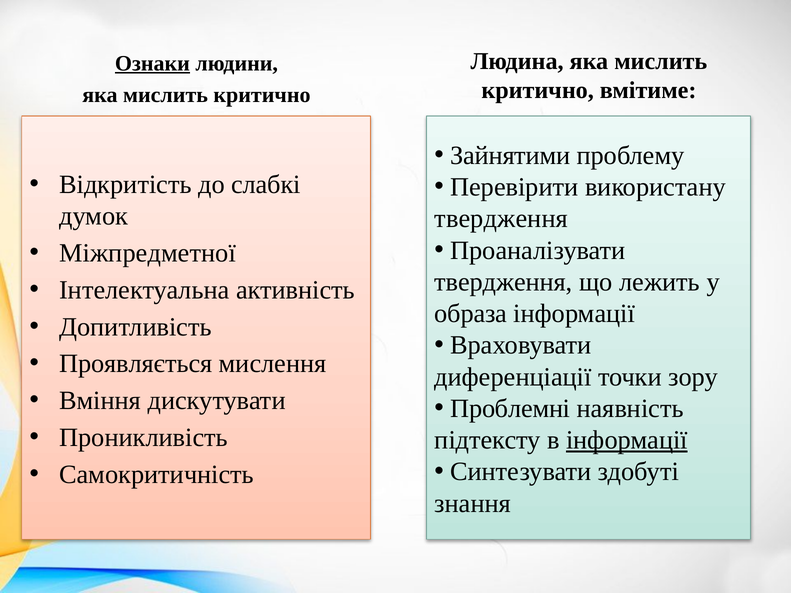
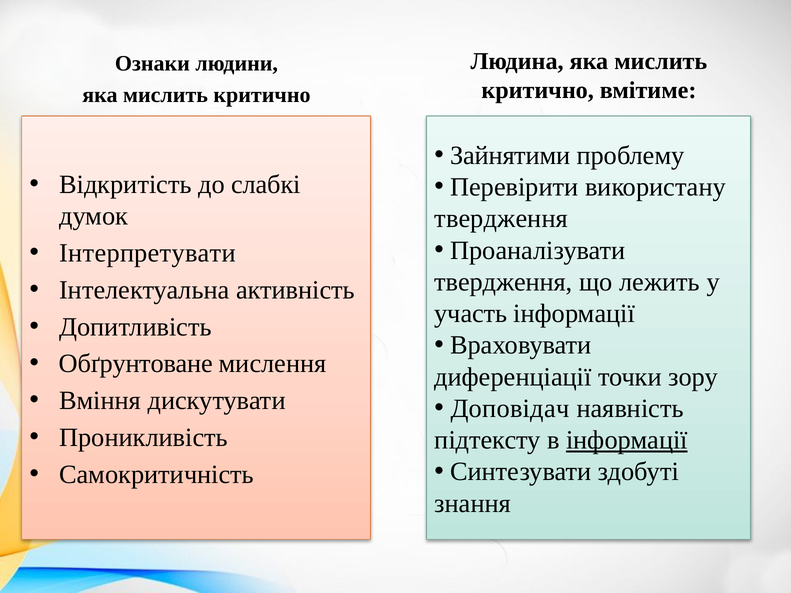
Ознаки underline: present -> none (152, 63)
Міжпредметної: Міжпредметної -> Інтерпретувати (148, 253)
образа: образа -> участь (471, 314)
Проявляється: Проявляється -> Обґрунтоване (136, 364)
Проблемні: Проблемні -> Доповідач (510, 409)
